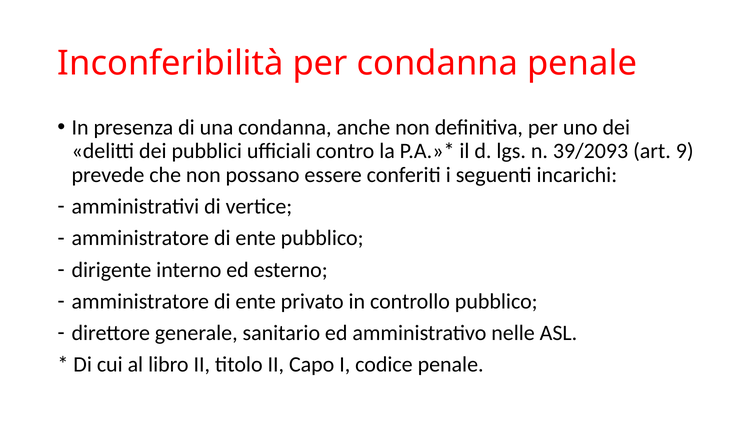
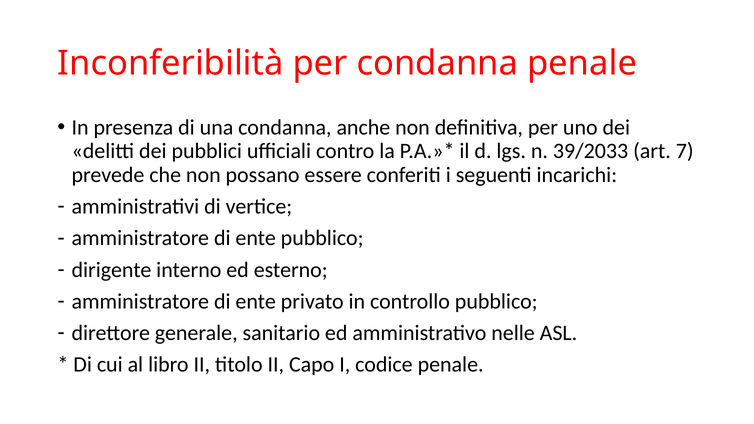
39/2093: 39/2093 -> 39/2033 (591, 151)
9: 9 -> 7 (685, 151)
